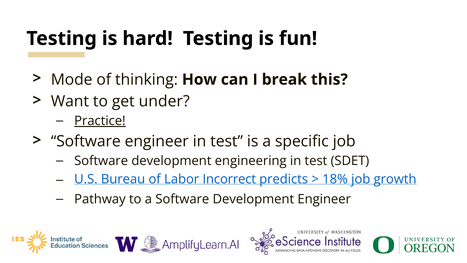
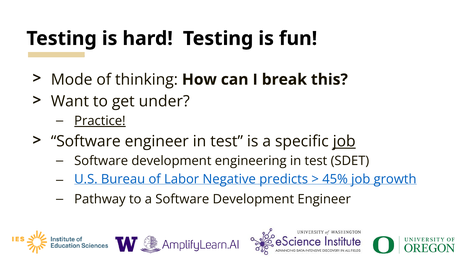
job underline: none -> present (344, 141)
Incorrect: Incorrect -> Negative (229, 179)
18%: 18% -> 45% (335, 179)
